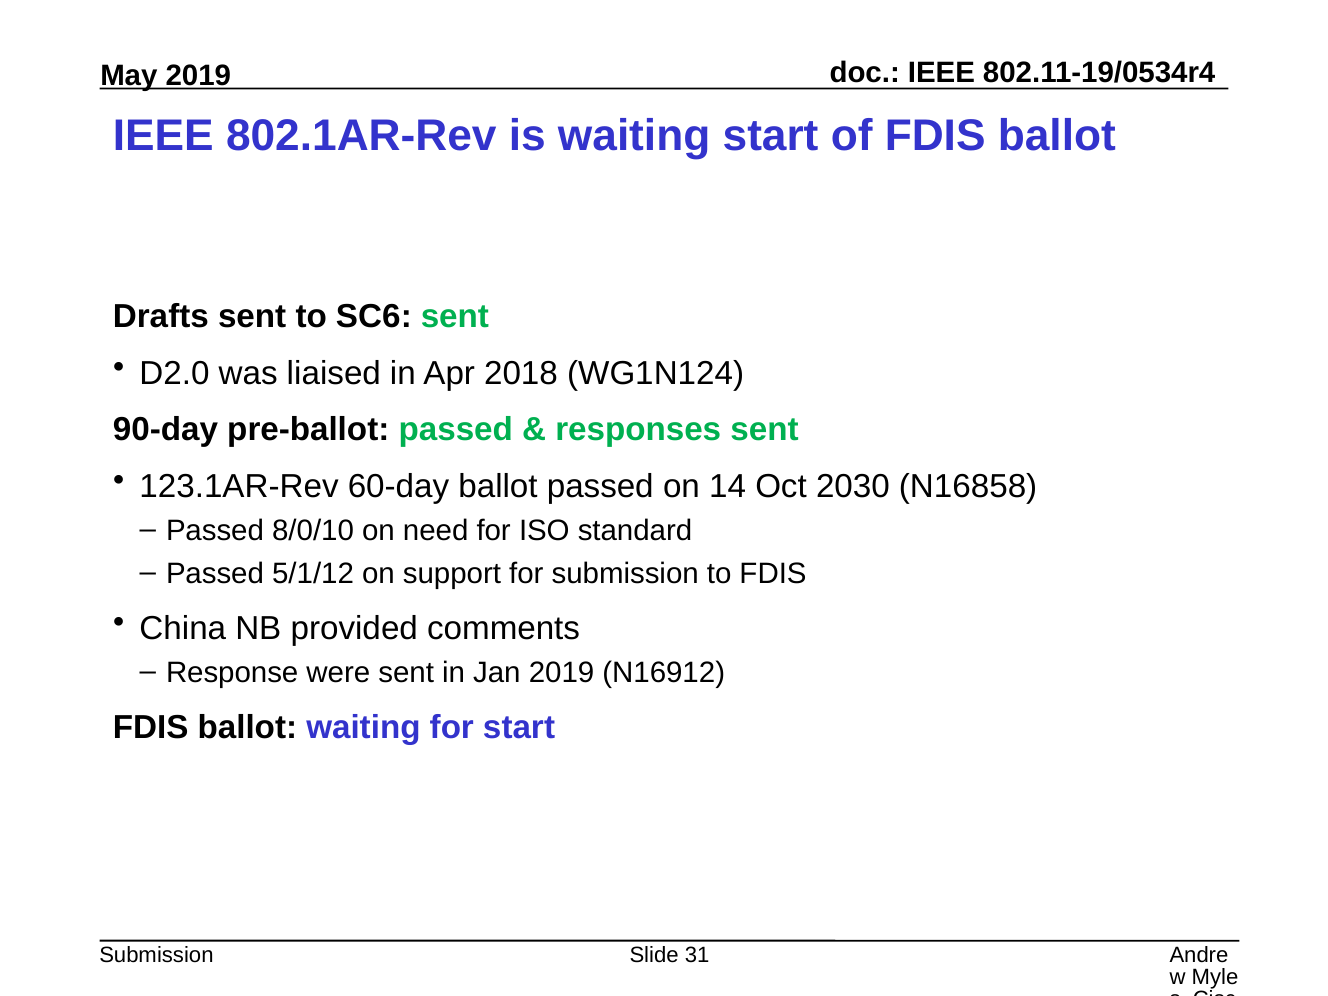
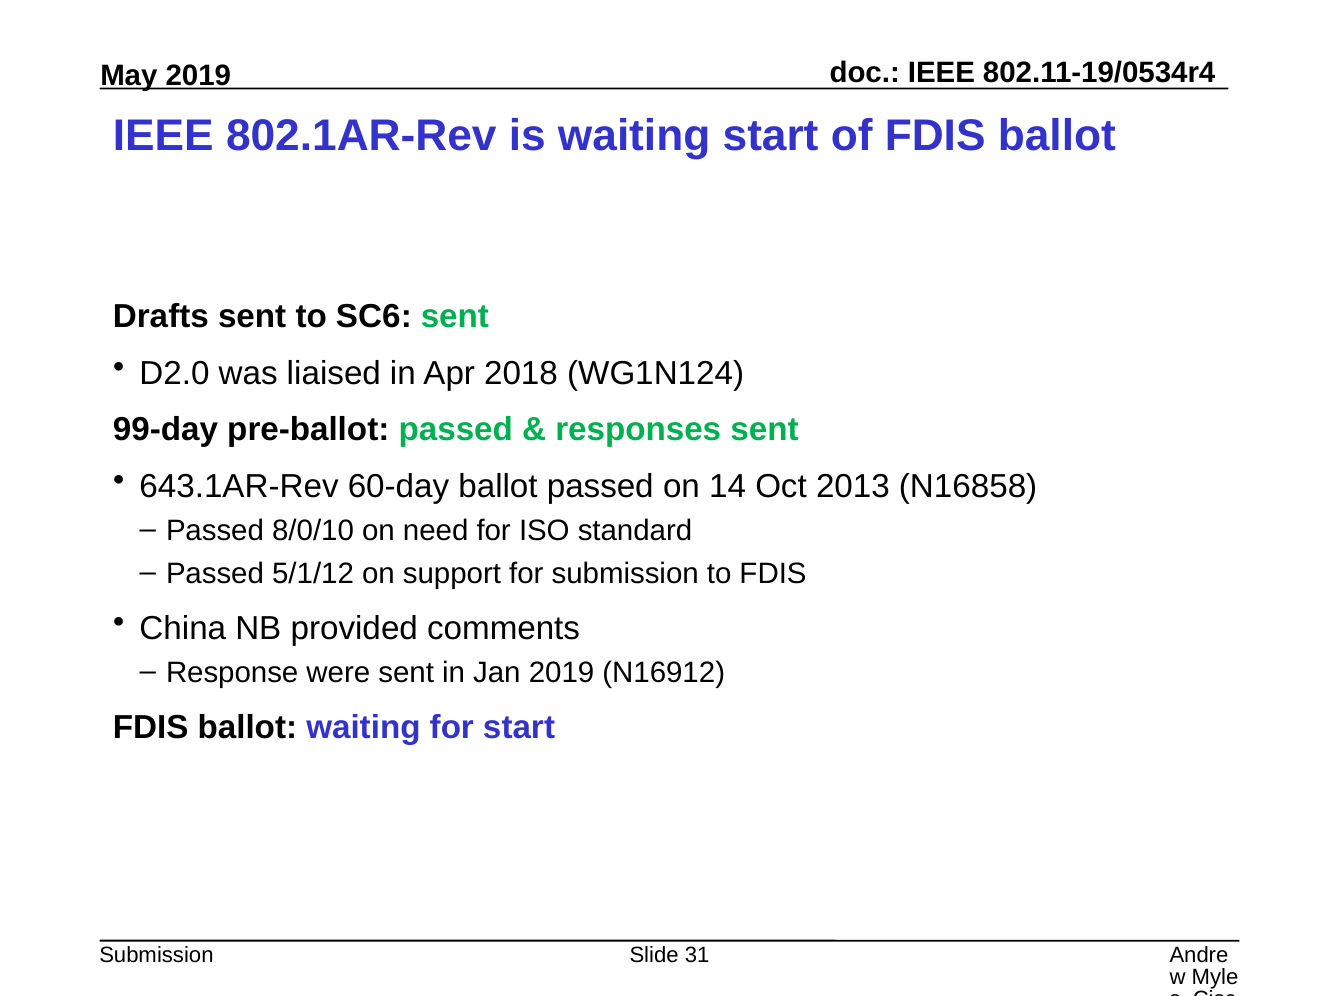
90-day: 90-day -> 99-day (165, 430)
123.1AR-Rev: 123.1AR-Rev -> 643.1AR-Rev (239, 486)
2030: 2030 -> 2013 (853, 486)
